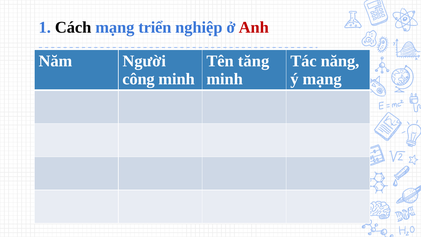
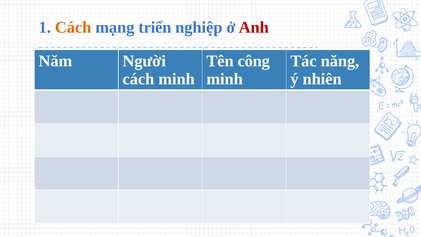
Cách colour: black -> orange (73, 27)
tăng: tăng -> công (254, 61)
công: công -> cách (138, 79)
ý mạng: mạng -> nhiên (322, 79)
